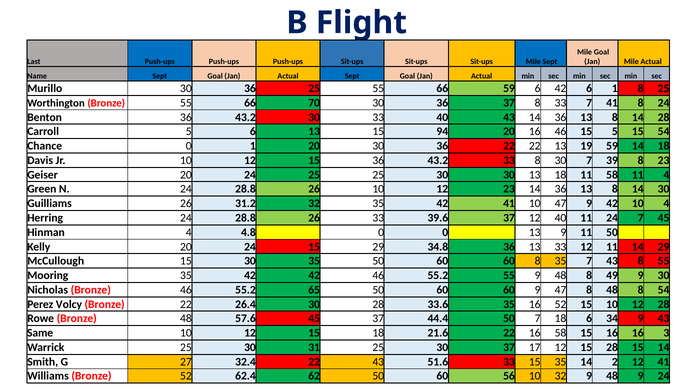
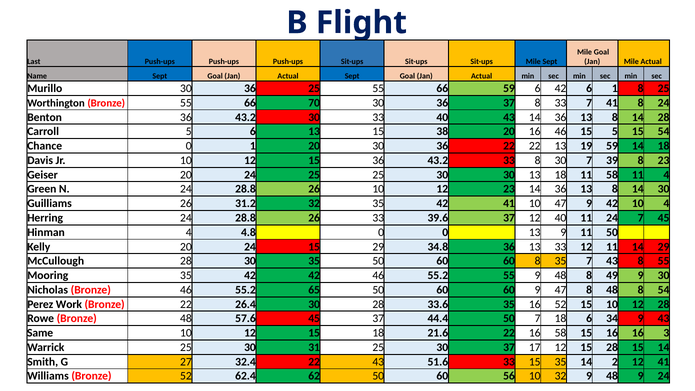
94: 94 -> 38 (442, 132)
McCullough 15: 15 -> 28 (186, 261)
Volcy: Volcy -> Work (69, 304)
